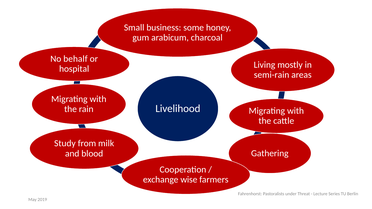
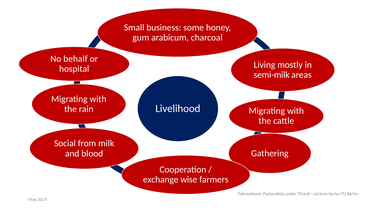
semi-rain: semi-rain -> semi-milk (272, 75)
Study: Study -> Social (65, 144)
